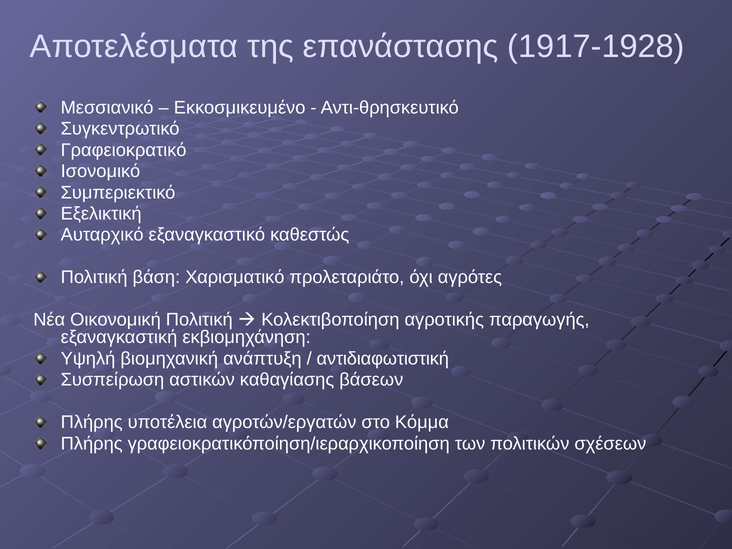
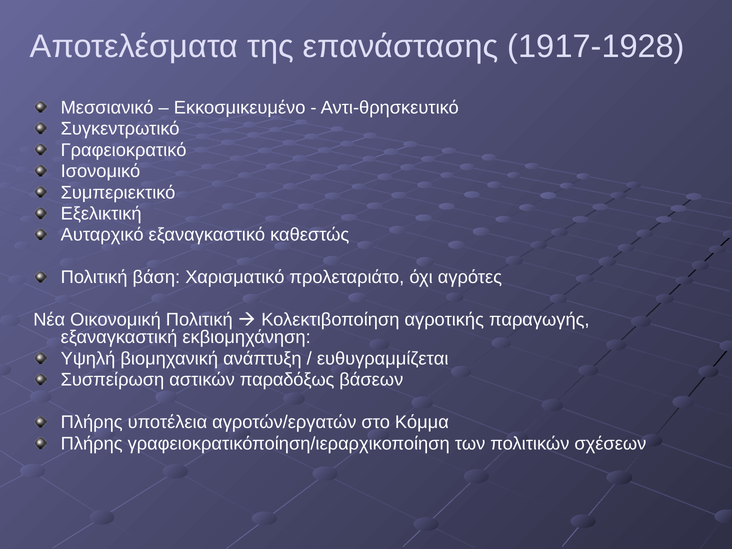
αντιδιαφωτιστική: αντιδιαφωτιστική -> ευθυγραμμίζεται (383, 359)
καθαγίασης: καθαγίασης -> παραδόξως (287, 380)
